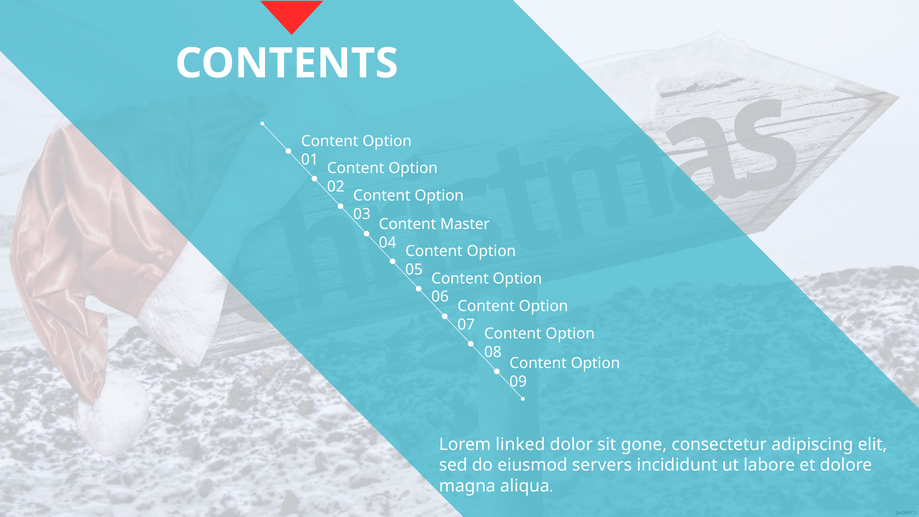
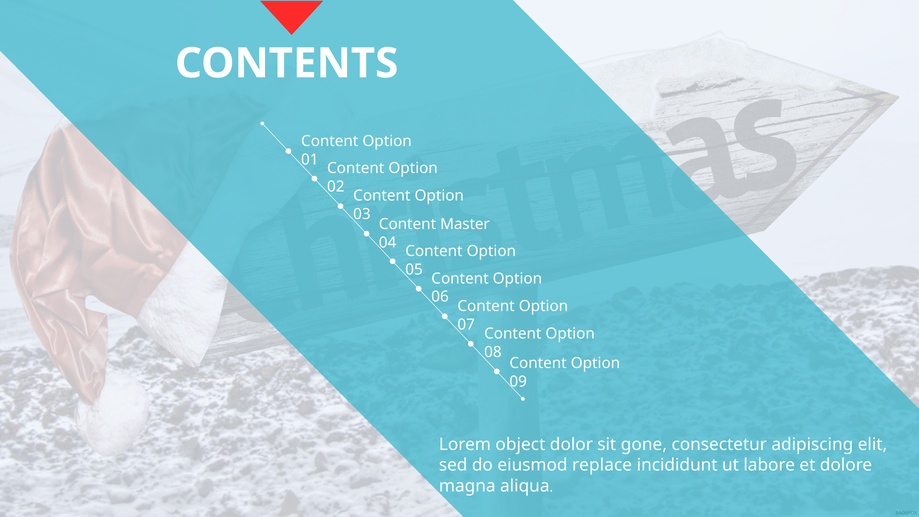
linked: linked -> object (520, 445)
servers: servers -> replace (602, 465)
